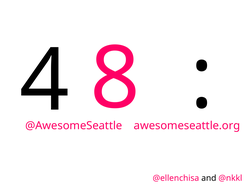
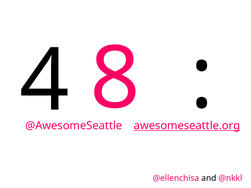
awesomeseattle.org underline: none -> present (187, 126)
